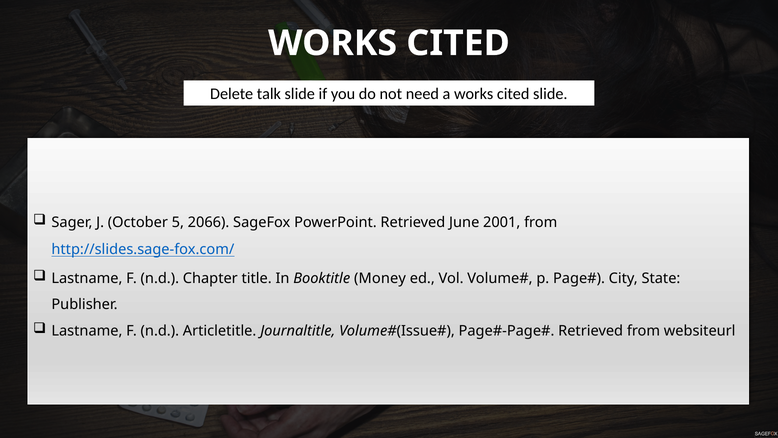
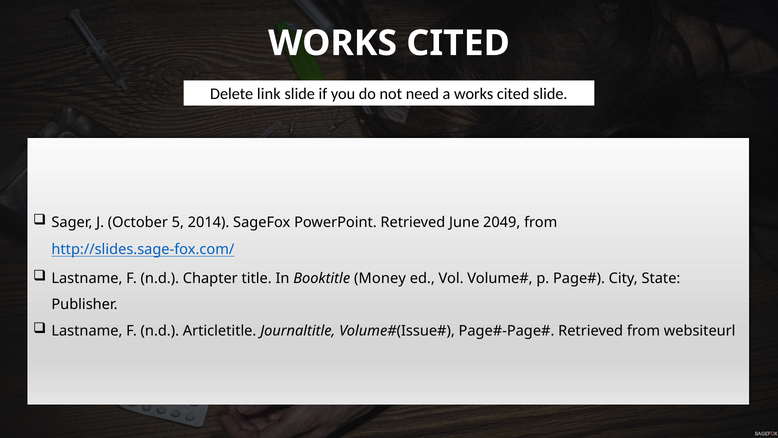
talk: talk -> link (269, 94)
2066: 2066 -> 2014 (209, 222)
2001: 2001 -> 2049 (502, 222)
